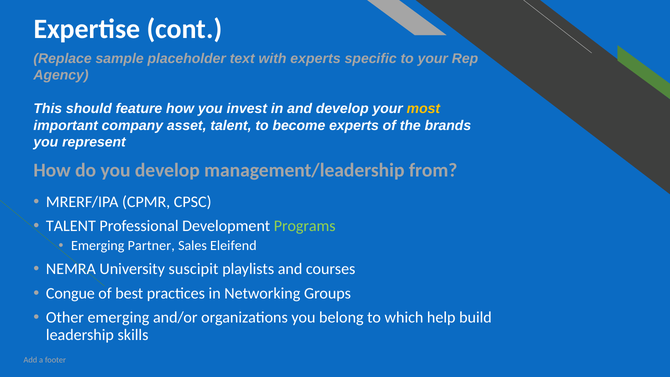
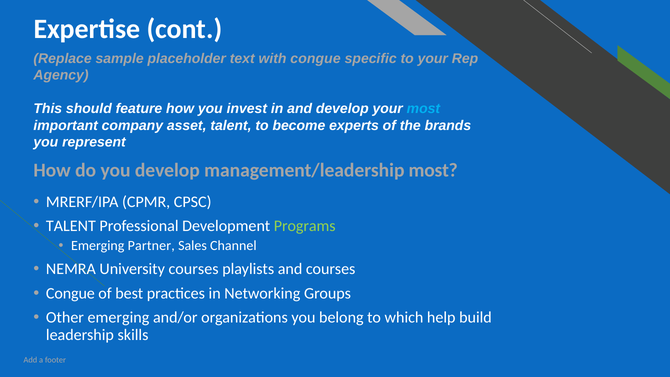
with experts: experts -> congue (316, 58)
most colour: yellow -> light blue (423, 109)
management/leadership from: from -> most (433, 170)
Eleifend: Eleifend -> Channel (233, 246)
University suscipit: suscipit -> courses (194, 269)
